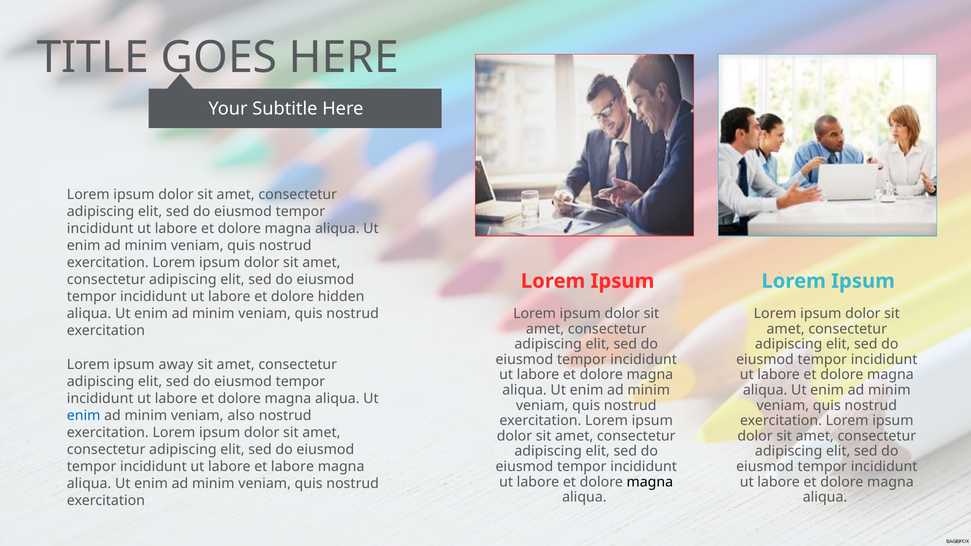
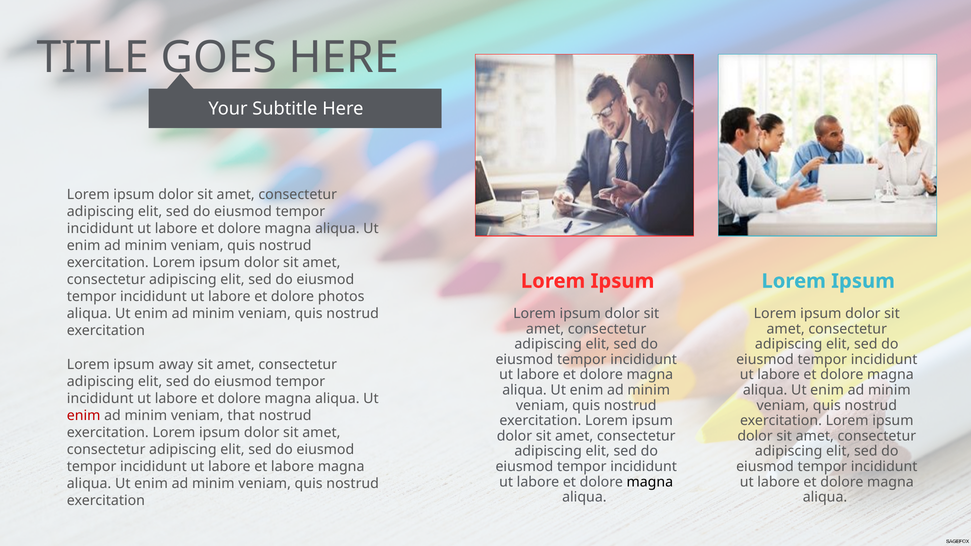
hidden: hidden -> photos (341, 297)
enim colour: blue -> red (84, 416)
also: also -> that (241, 416)
